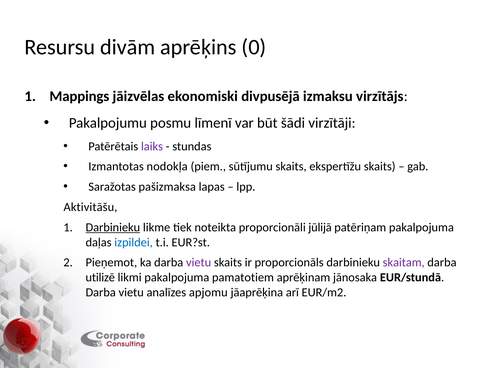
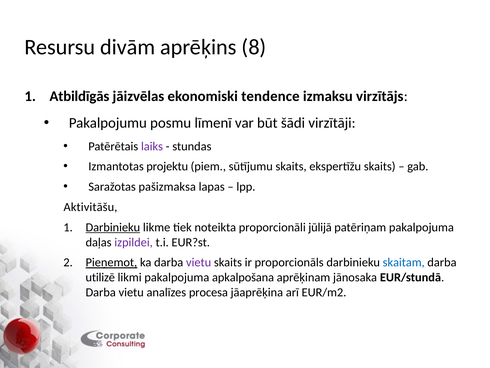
0: 0 -> 8 (254, 47)
Mappings: Mappings -> Atbildīgās (79, 96)
divpusējā: divpusējā -> tendence (270, 96)
nodokļa: nodokļa -> projektu (167, 166)
izpildei colour: blue -> purple (134, 242)
Pieņemot underline: none -> present (111, 262)
skaitam colour: purple -> blue (404, 262)
pamatotiem: pamatotiem -> apkalpošana (243, 277)
apjomu: apjomu -> procesa (208, 292)
